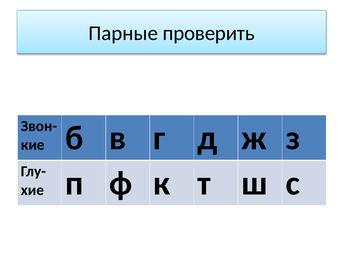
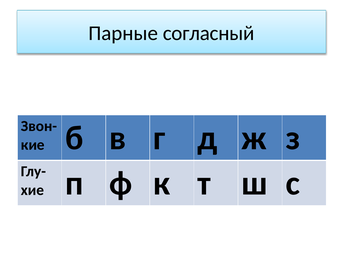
проверить: проверить -> согласный (209, 33)
